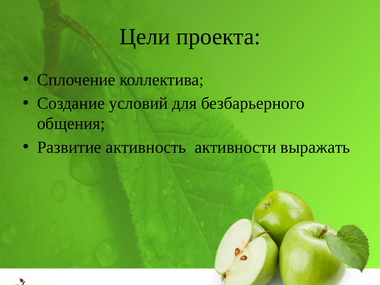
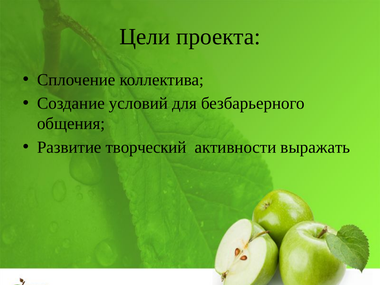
активность: активность -> творческий (146, 147)
